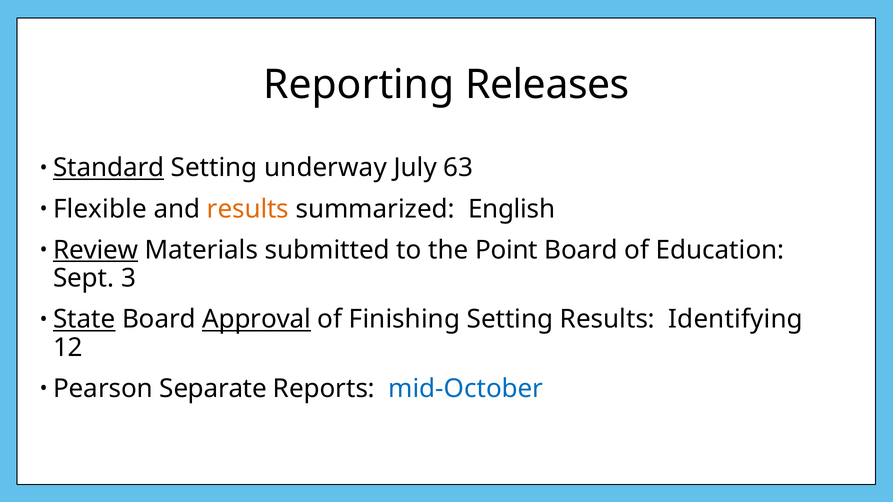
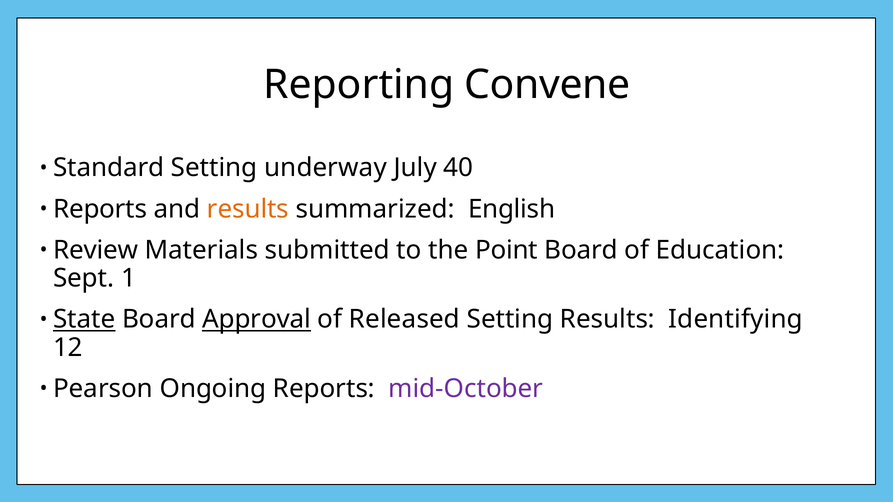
Releases: Releases -> Convene (547, 85)
Standard underline: present -> none (109, 168)
63: 63 -> 40 (458, 168)
Flexible: Flexible -> Reports (100, 209)
Review underline: present -> none (96, 250)
3: 3 -> 1 (128, 278)
Finishing: Finishing -> Released (404, 320)
Separate: Separate -> Ongoing (213, 389)
mid-October colour: blue -> purple (466, 389)
